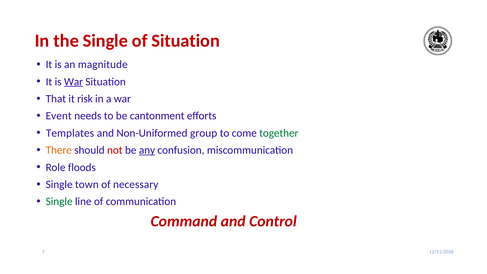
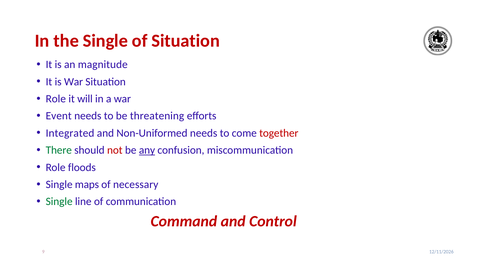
War underline: present -> none (74, 82)
That: That -> Role (56, 99)
risk: risk -> will (85, 99)
cantonment: cantonment -> threatening (157, 116)
Templates: Templates -> Integrated (70, 133)
Non-Uniformed group: group -> needs (204, 133)
together colour: green -> red (279, 133)
There colour: orange -> green (59, 150)
town: town -> maps (87, 184)
